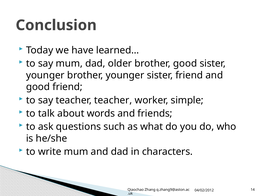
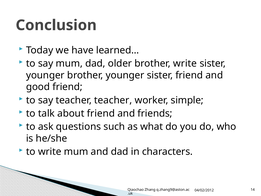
brother good: good -> write (185, 63)
about words: words -> friend (101, 113)
